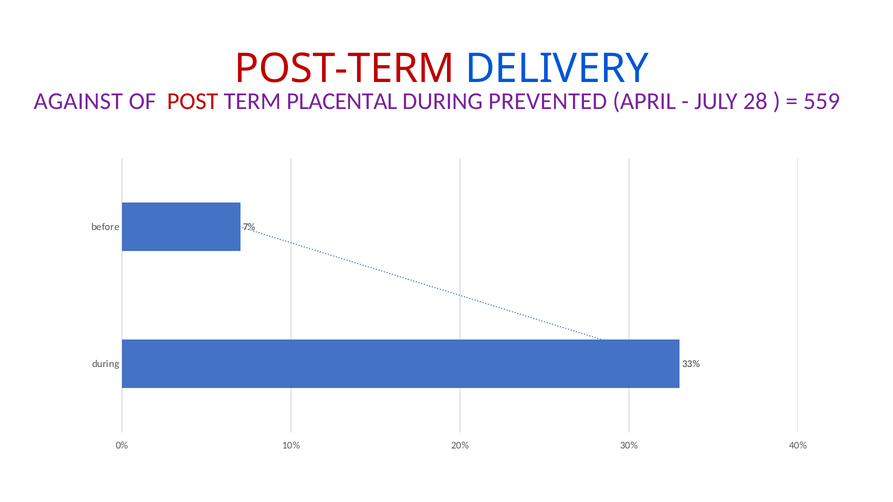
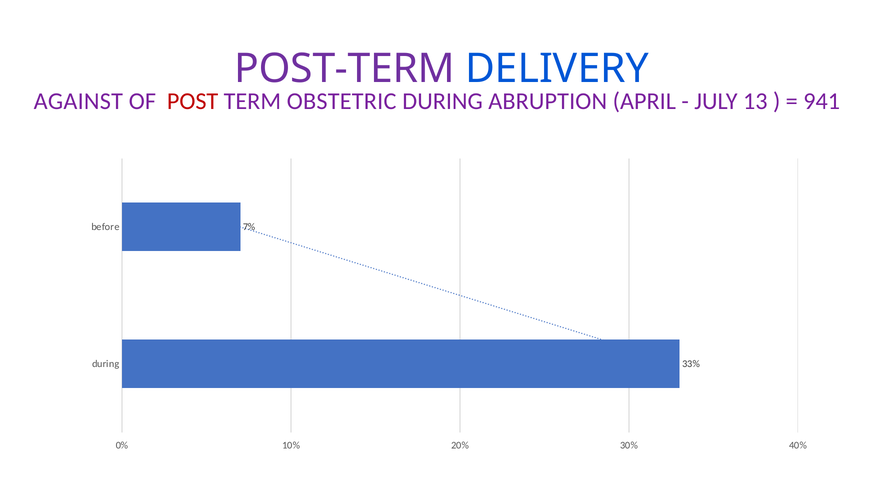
POST-TERM colour: red -> purple (345, 69)
PLACENTAL: PLACENTAL -> OBSTETRIC (342, 101)
PREVENTED: PREVENTED -> ABRUPTION (548, 101)
28: 28 -> 13 (755, 101)
559: 559 -> 941 (822, 101)
